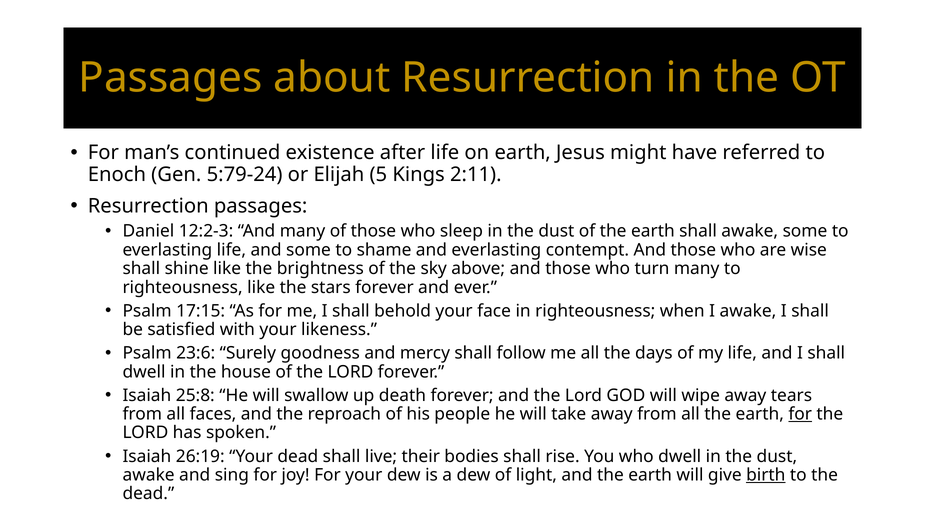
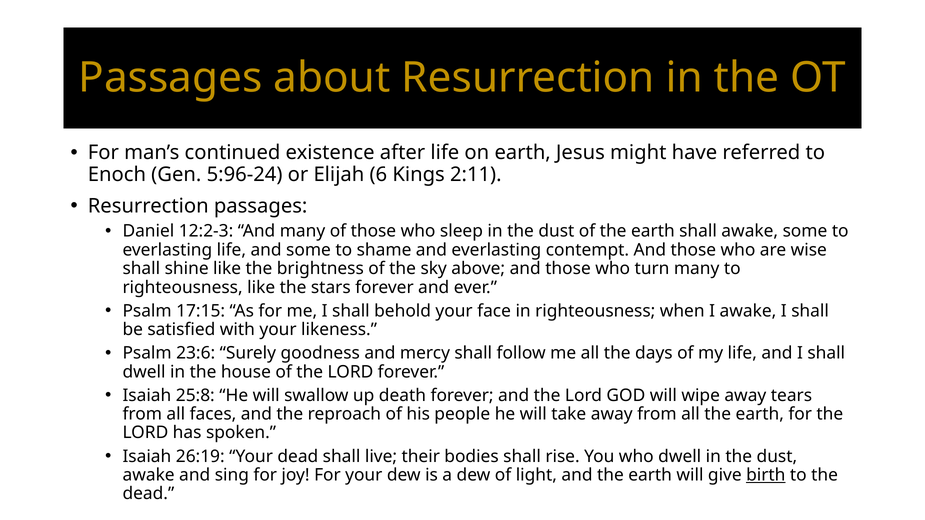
5:79-24: 5:79-24 -> 5:96-24 (245, 175)
5: 5 -> 6 (378, 175)
for underline: present -> none (800, 414)
